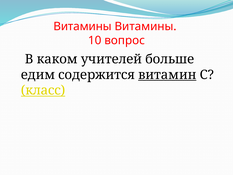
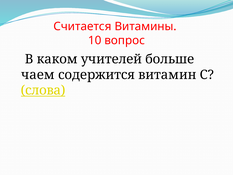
Витамины: Витамины -> Считается (82, 26)
едим: едим -> чаем (38, 75)
витамин underline: present -> none (167, 75)
класс: класс -> слова (43, 90)
